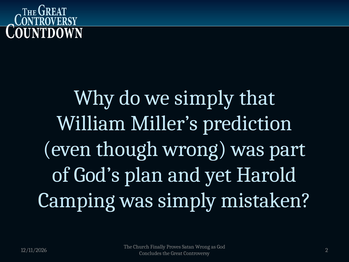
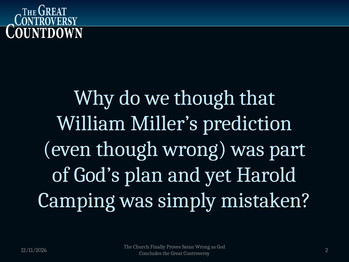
we simply: simply -> though (205, 98)
